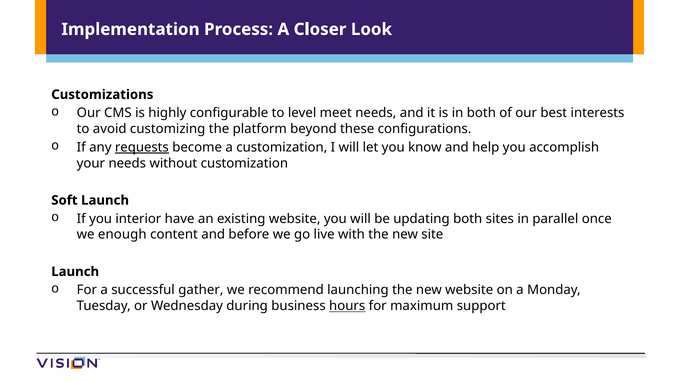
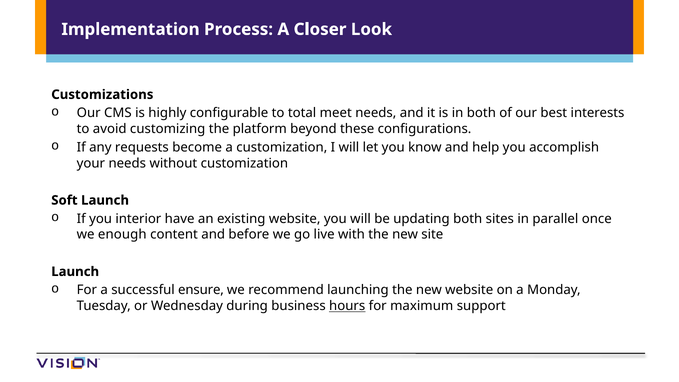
level: level -> total (302, 113)
requests underline: present -> none (142, 147)
gather: gather -> ensure (201, 290)
